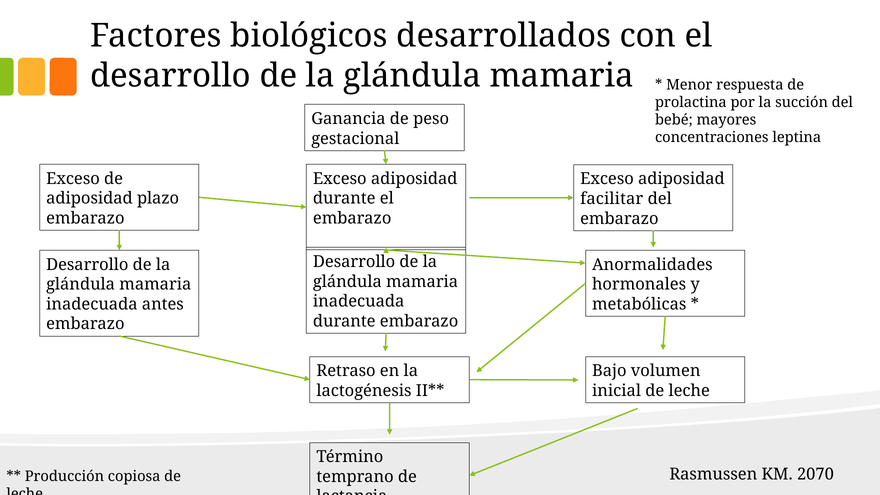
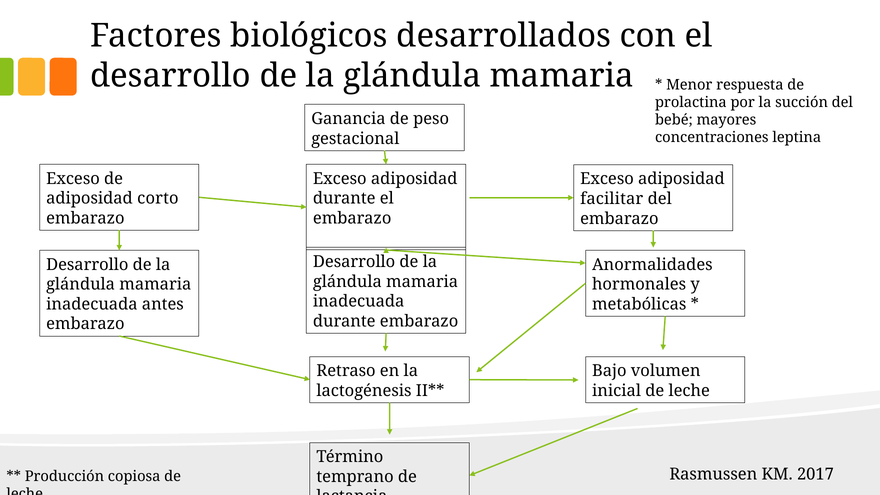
plazo: plazo -> corto (158, 198)
2070: 2070 -> 2017 (815, 475)
